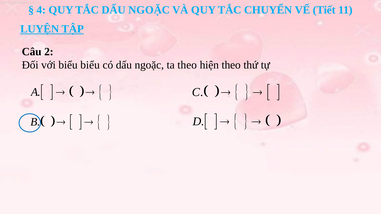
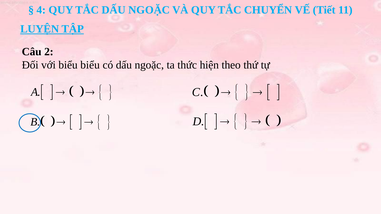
ta theo: theo -> thức (187, 65)
